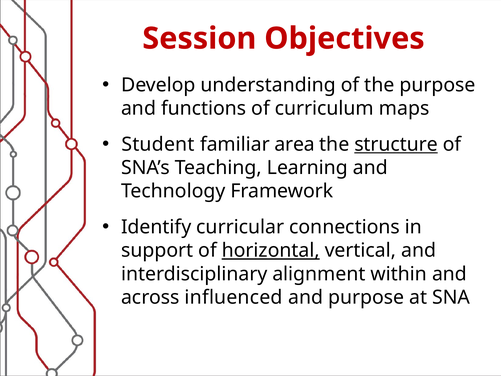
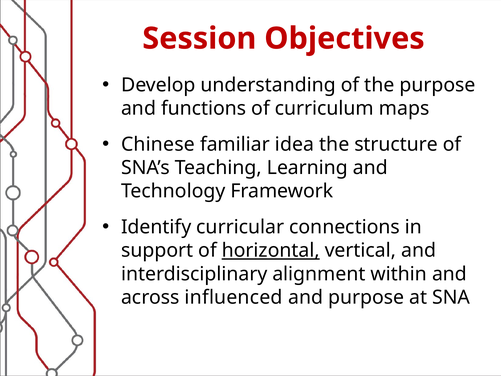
Student: Student -> Chinese (158, 144)
area: area -> idea (295, 144)
structure underline: present -> none (396, 144)
